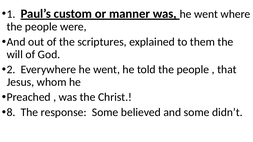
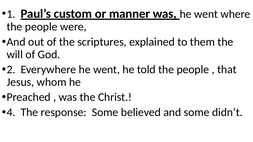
8: 8 -> 4 (11, 113)
